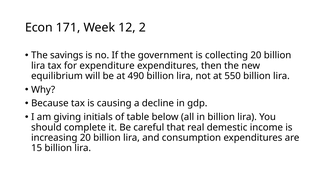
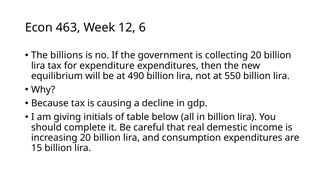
171: 171 -> 463 (68, 28)
2: 2 -> 6 (142, 28)
savings: savings -> billions (67, 55)
